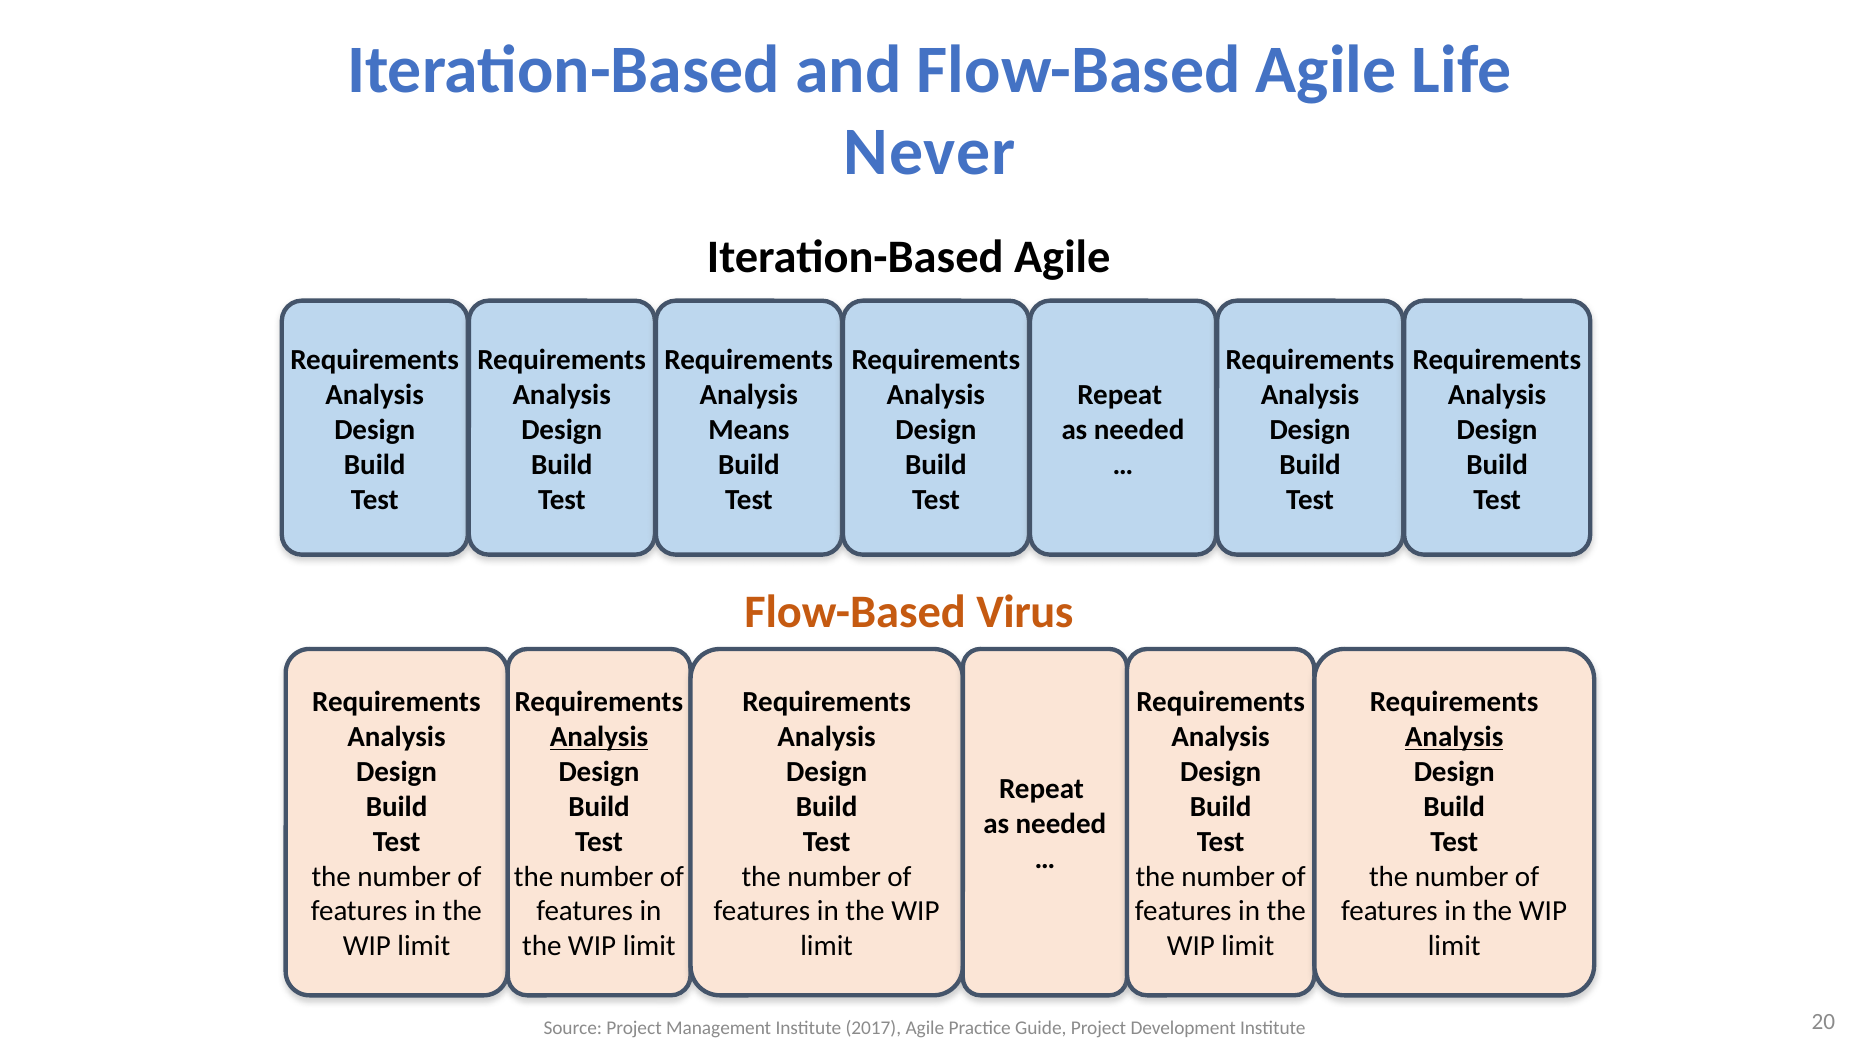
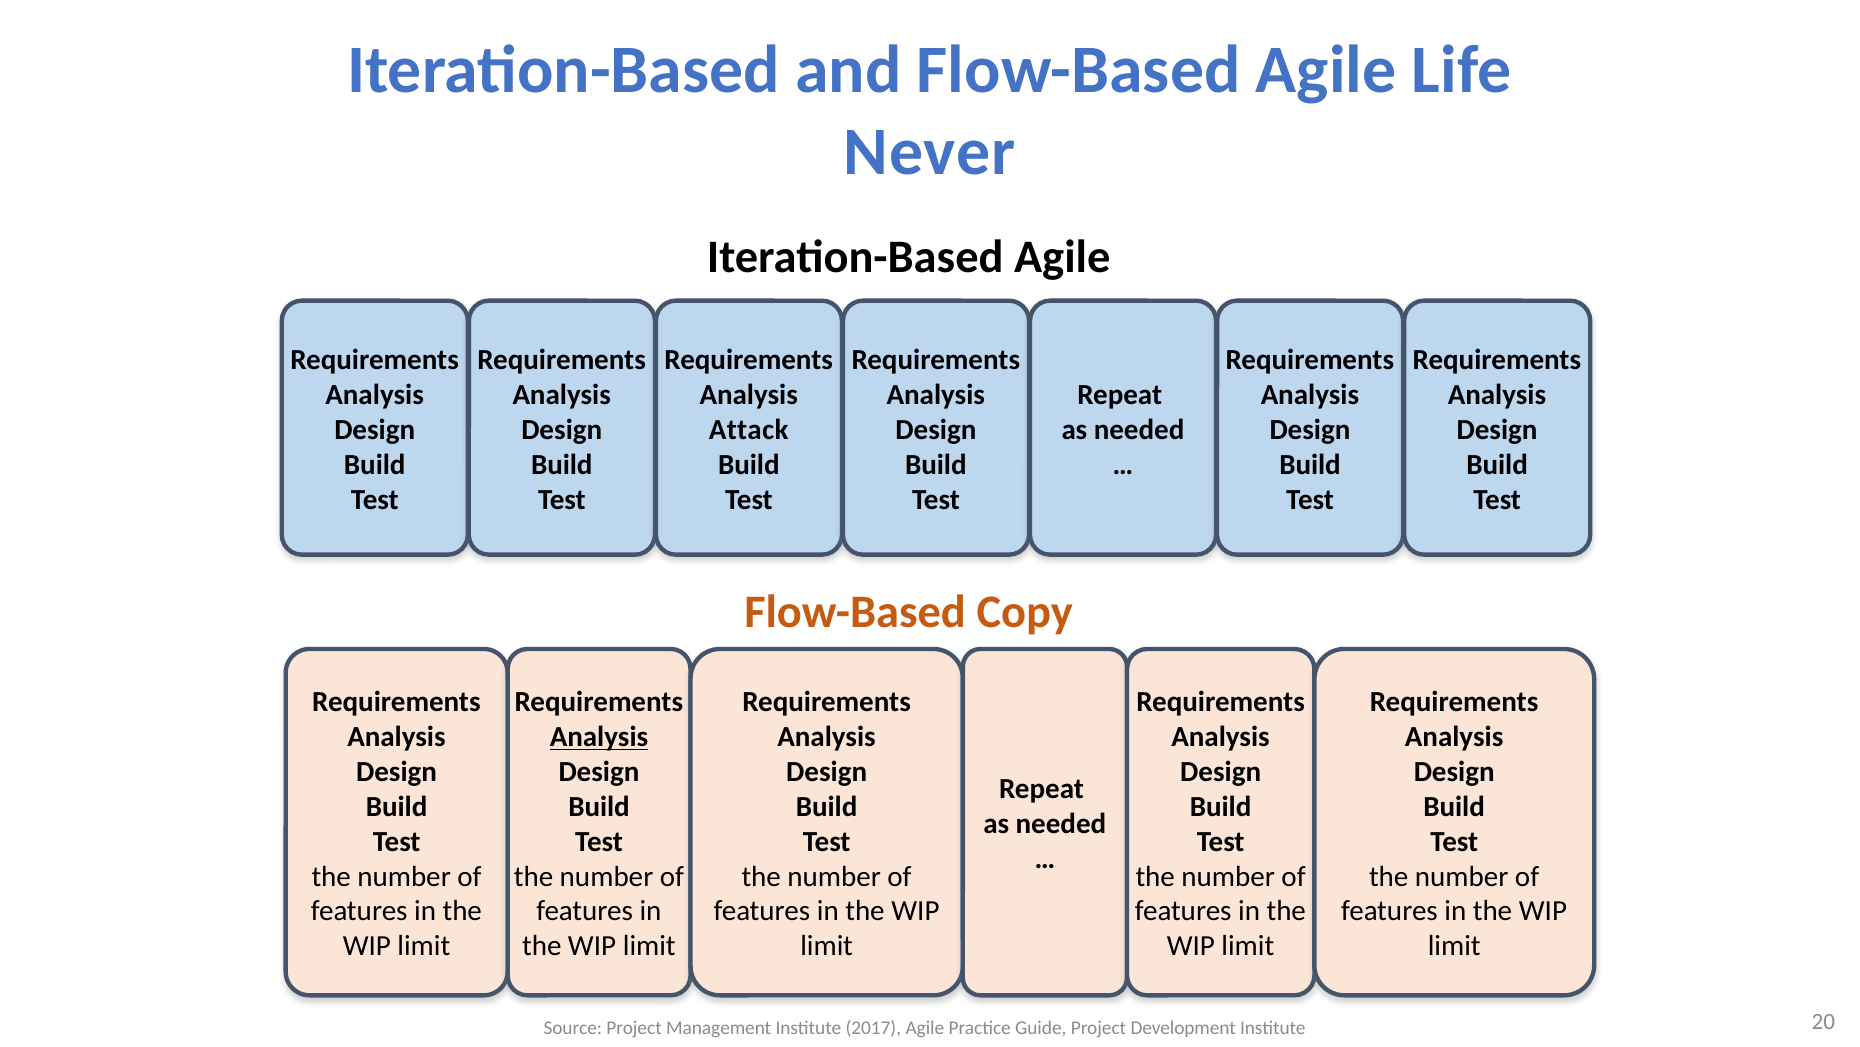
Means: Means -> Attack (749, 429)
Virus: Virus -> Copy (1025, 612)
Analysis underline: present -> none (1454, 736)
